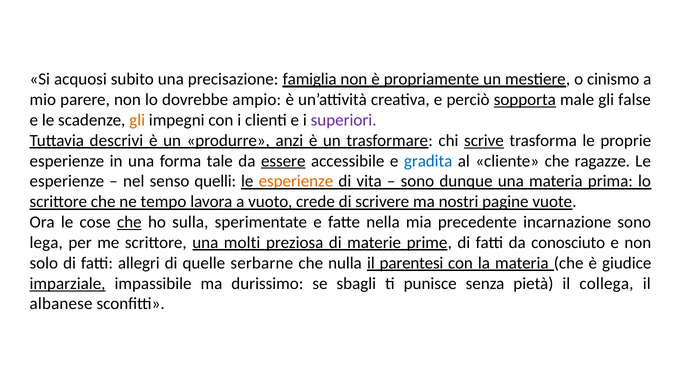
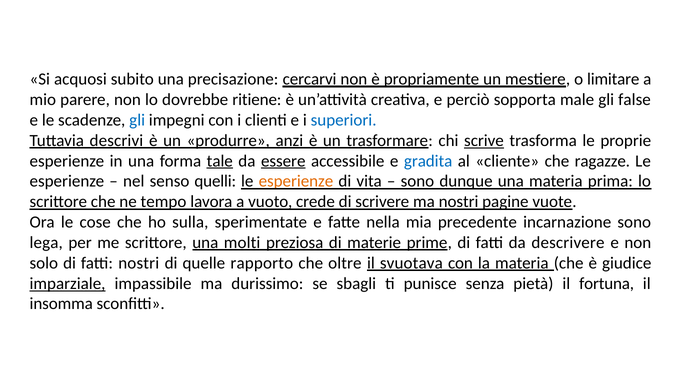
famiglia: famiglia -> cercarvi (310, 79)
cinismo: cinismo -> limitare (613, 79)
ampio: ampio -> ritiene (257, 100)
sopporta underline: present -> none (525, 100)
gli colour: orange -> blue (137, 120)
superiori colour: purple -> blue (344, 120)
tale underline: none -> present (220, 161)
che underline: present -> none (129, 222)
conosciuto: conosciuto -> descrivere (568, 243)
fatti allegri: allegri -> nostri (139, 263)
serbarne: serbarne -> rapporto (262, 263)
nulla: nulla -> oltre (345, 263)
parentesi: parentesi -> svuotava (411, 263)
collega: collega -> fortuna (607, 283)
albanese: albanese -> insomma (61, 304)
